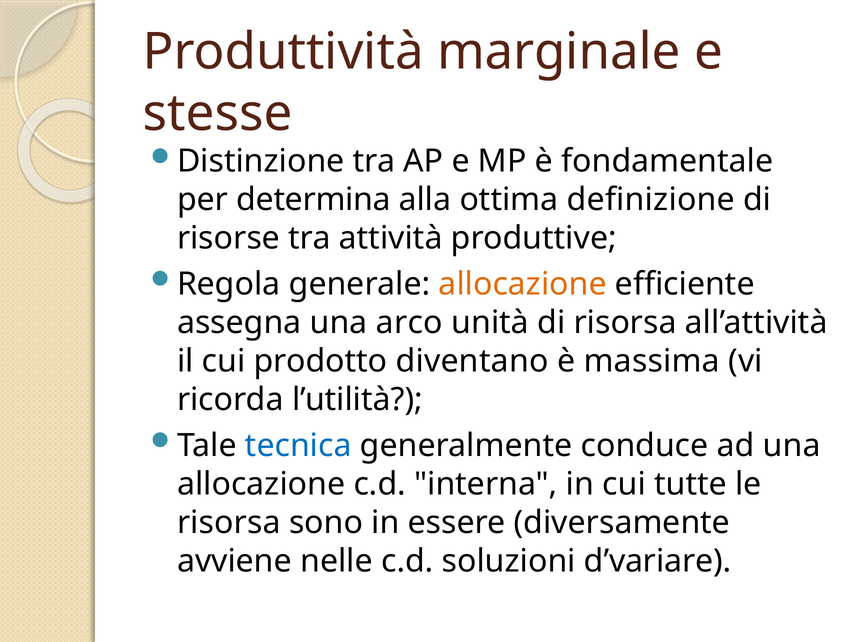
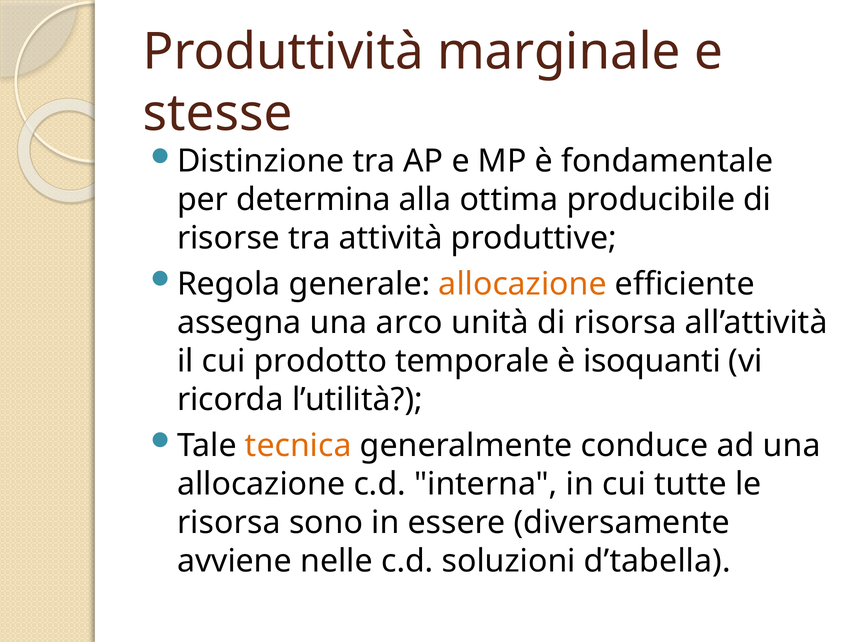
definizione: definizione -> producibile (651, 200)
diventano: diventano -> temporale (472, 361)
massima: massima -> isoquanti (652, 361)
tecnica colour: blue -> orange (298, 445)
d’variare: d’variare -> d’tabella (657, 561)
